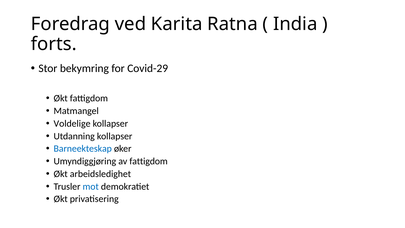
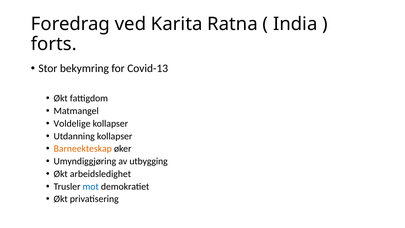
Covid-29: Covid-29 -> Covid-13 (148, 68)
Barneekteskap colour: blue -> orange (83, 149)
av fattigdom: fattigdom -> utbygging (149, 161)
